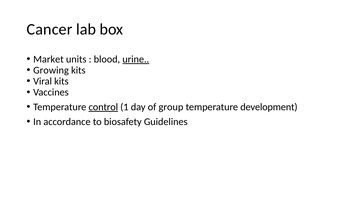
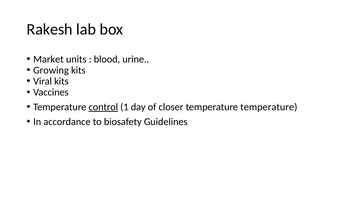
Cancer: Cancer -> Rakesh (50, 29)
urine underline: present -> none (136, 59)
group: group -> closer (171, 107)
temperature development: development -> temperature (269, 107)
